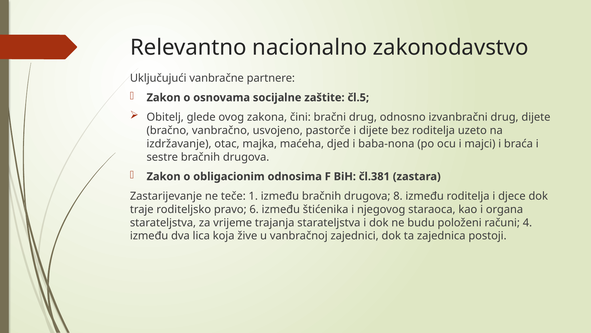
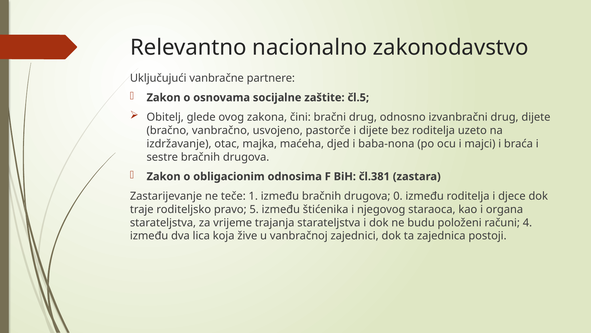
8: 8 -> 0 (398, 196)
6: 6 -> 5 (254, 209)
